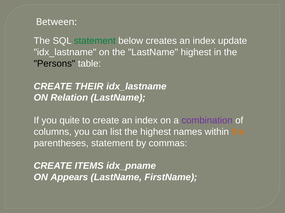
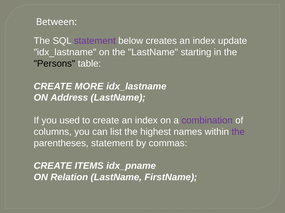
statement colour: green -> purple (95, 41)
LastName highest: highest -> starting (196, 52)
THEIR: THEIR -> MORE (89, 87)
Relation: Relation -> Address (69, 98)
quite: quite -> used (70, 121)
the colour: orange -> purple (238, 132)
Appears: Appears -> Relation (69, 178)
